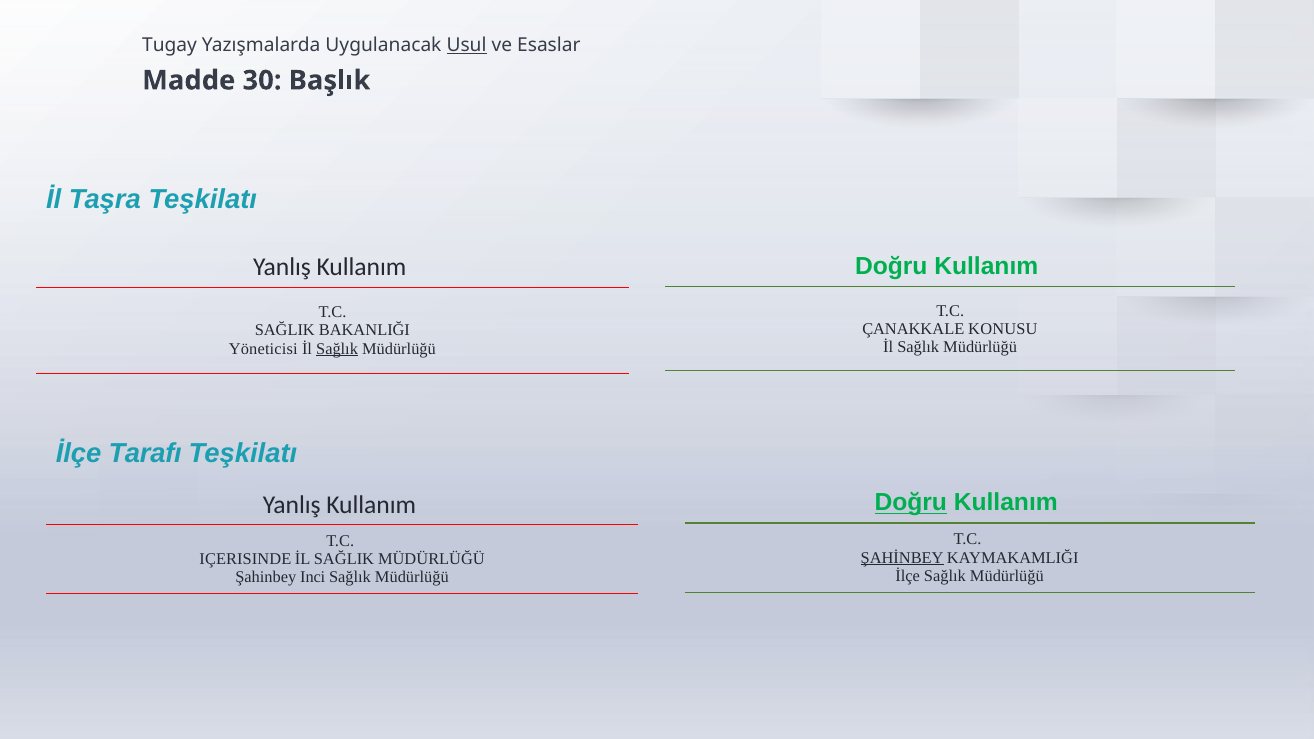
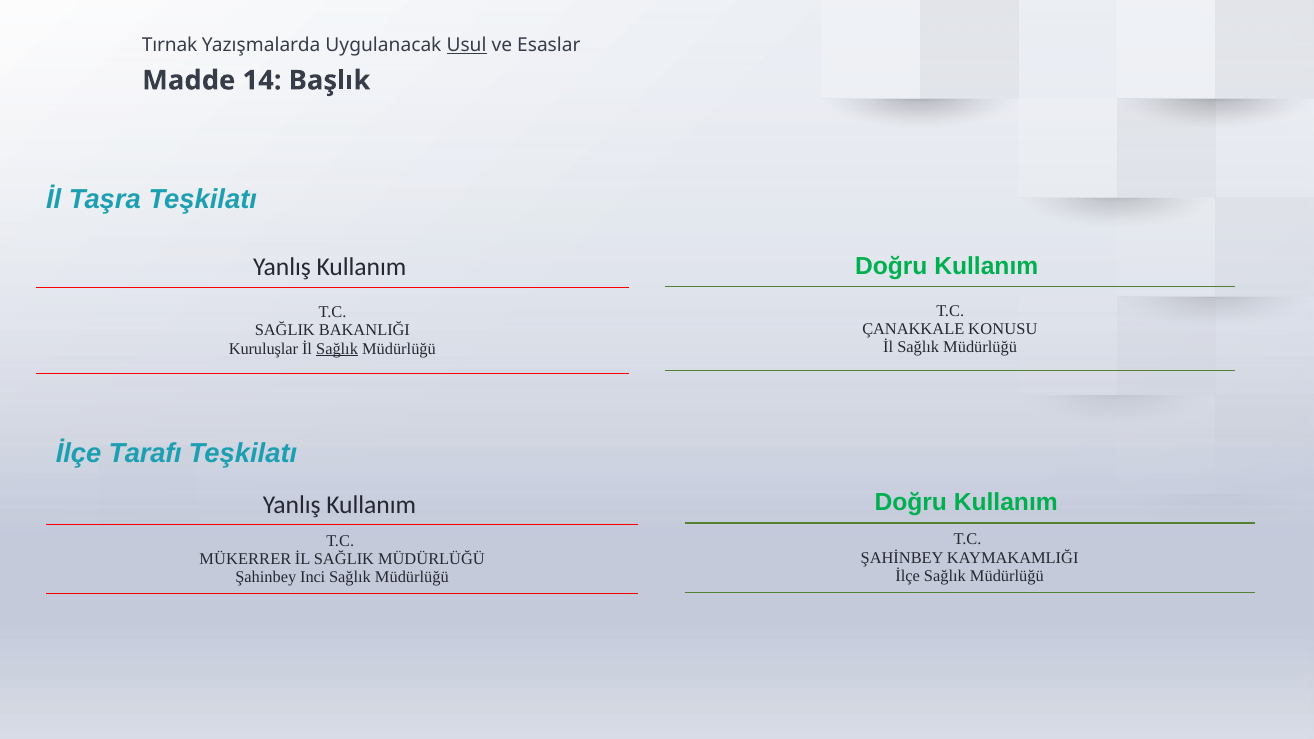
Tugay: Tugay -> Tırnak (170, 45)
30: 30 -> 14 (262, 80)
Yöneticisi: Yöneticisi -> Kuruluşlar (263, 349)
Doğru underline: present -> none (911, 503)
ŞAHİNBEY underline: present -> none (902, 558)
IÇERISINDE: IÇERISINDE -> MÜKERRER (245, 559)
